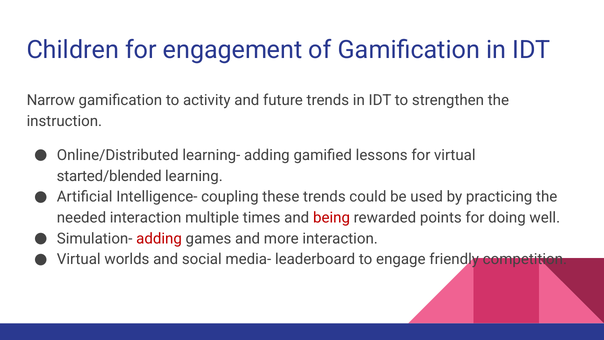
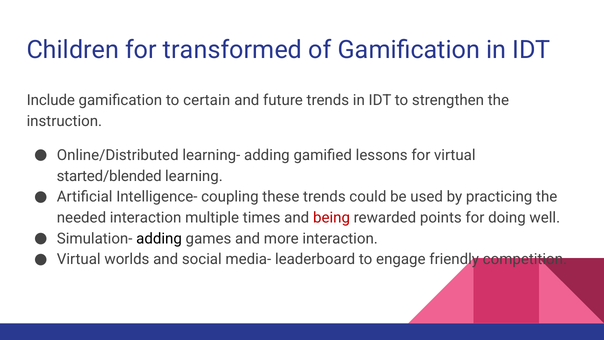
engagement: engagement -> transformed (233, 50)
Narrow: Narrow -> Include (51, 100)
activity: activity -> certain (207, 100)
adding colour: red -> black (159, 238)
